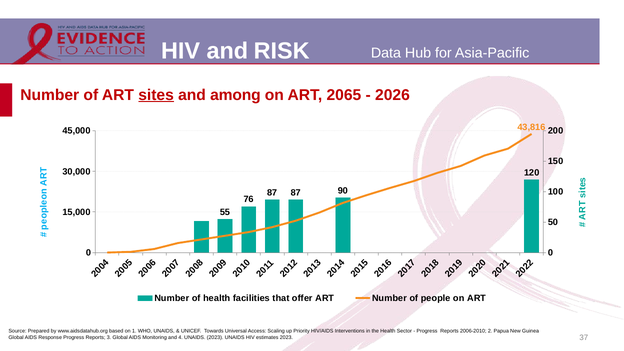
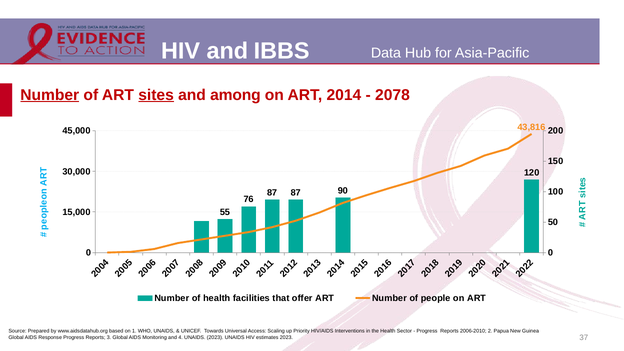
RISK: RISK -> IBBS (282, 51)
Number underline: none -> present (50, 95)
2065: 2065 -> 2014 (344, 95)
2026: 2026 -> 2078 (392, 95)
